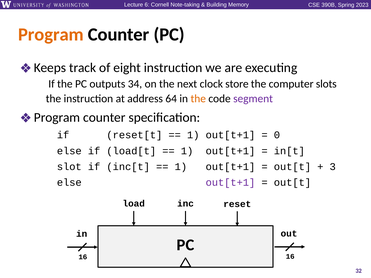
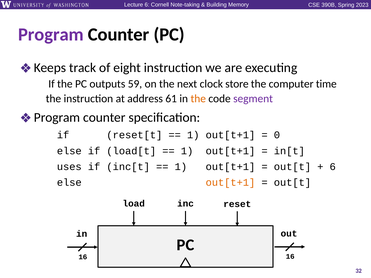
Program colour: orange -> purple (51, 34)
34: 34 -> 59 (135, 84)
slots: slots -> time (326, 84)
64: 64 -> 61 (171, 99)
slot: slot -> uses (69, 167)
3: 3 -> 6 (333, 167)
out[t+1 colour: purple -> orange (230, 183)
